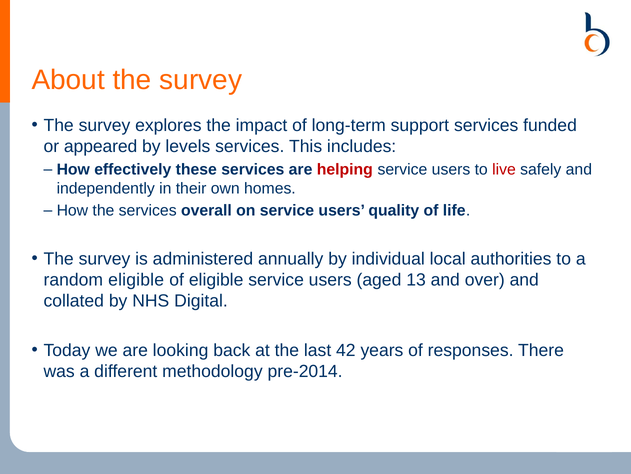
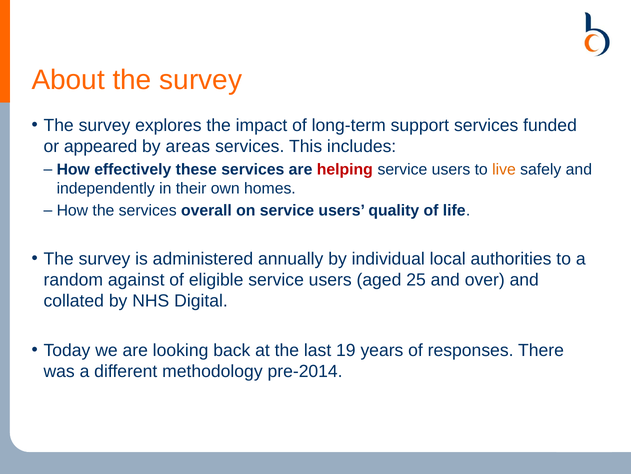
levels: levels -> areas (188, 146)
live colour: red -> orange (504, 169)
random eligible: eligible -> against (136, 280)
13: 13 -> 25 (416, 280)
42: 42 -> 19 (346, 350)
